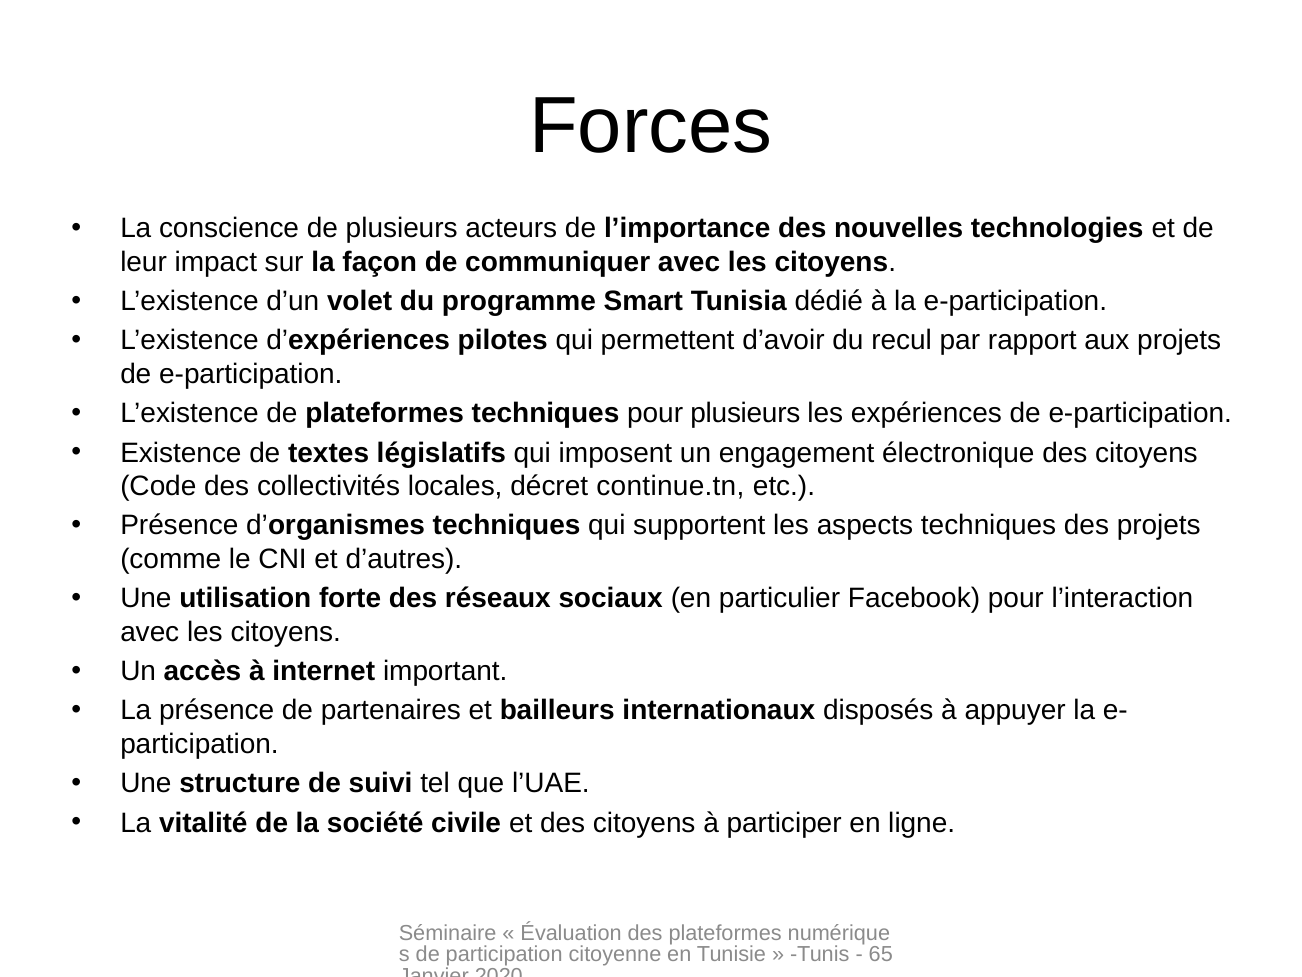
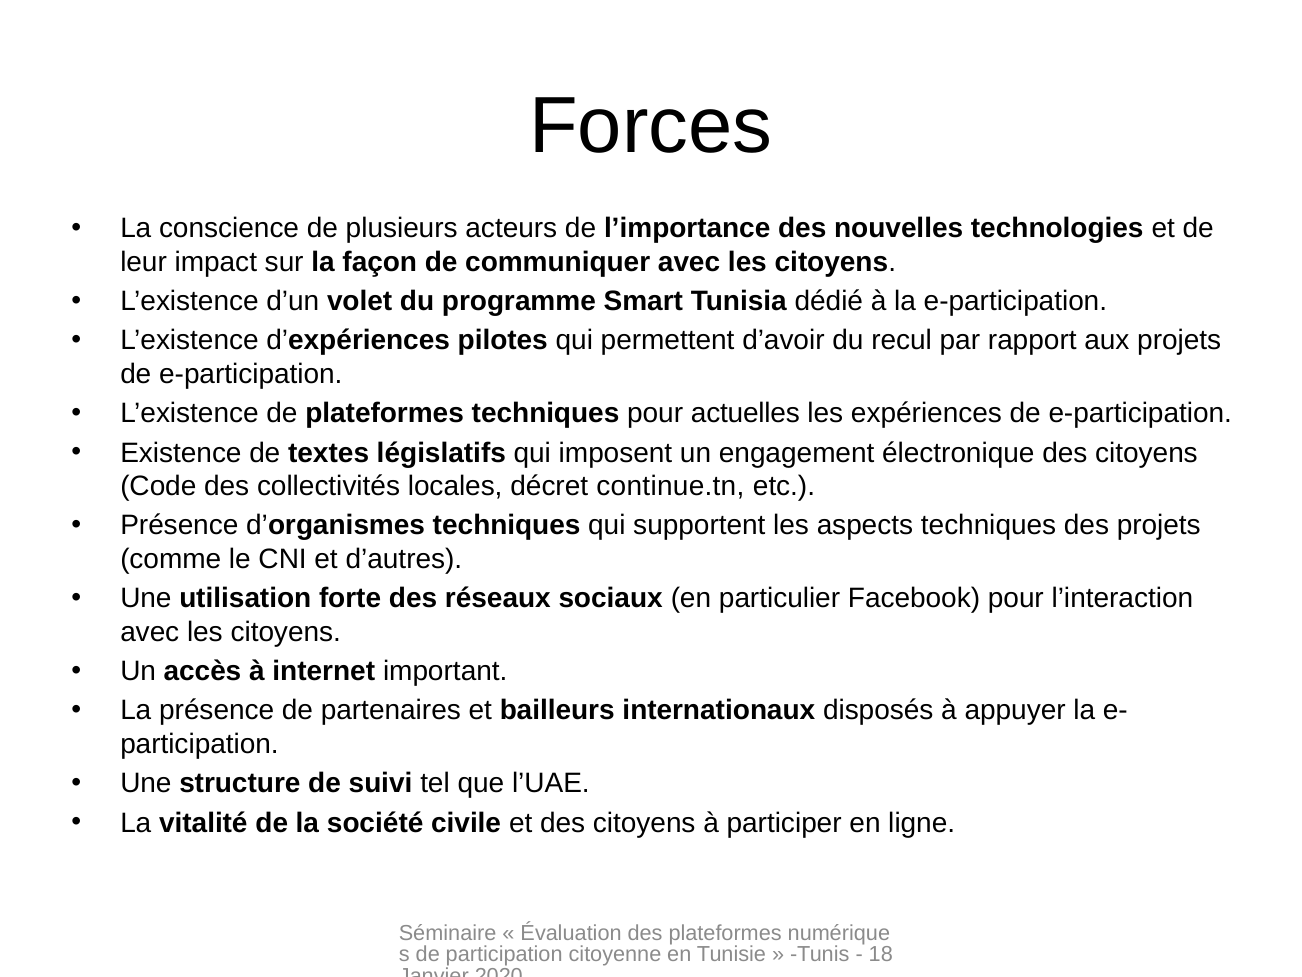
pour plusieurs: plusieurs -> actuelles (745, 413)
65: 65 -> 18 (881, 954)
